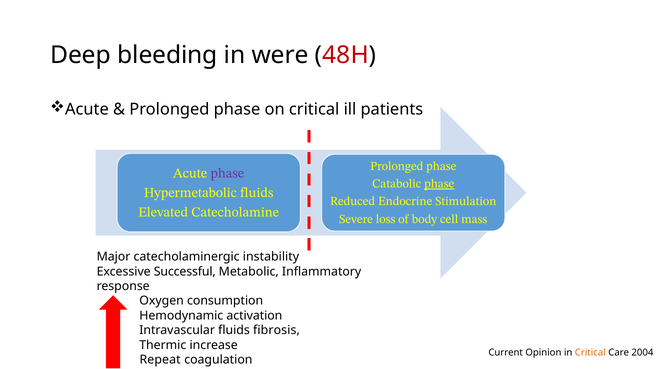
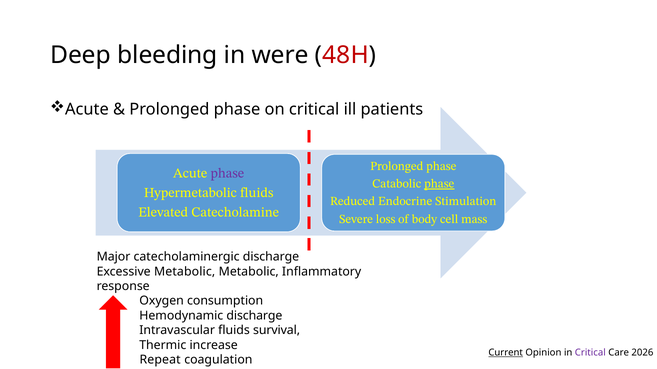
catecholaminergic instability: instability -> discharge (271, 257)
Excessive Successful: Successful -> Metabolic (185, 272)
Hemodynamic activation: activation -> discharge (254, 316)
fibrosis: fibrosis -> survival (277, 331)
Current underline: none -> present (506, 353)
Critical colour: orange -> purple (590, 353)
2004: 2004 -> 2026 (642, 353)
